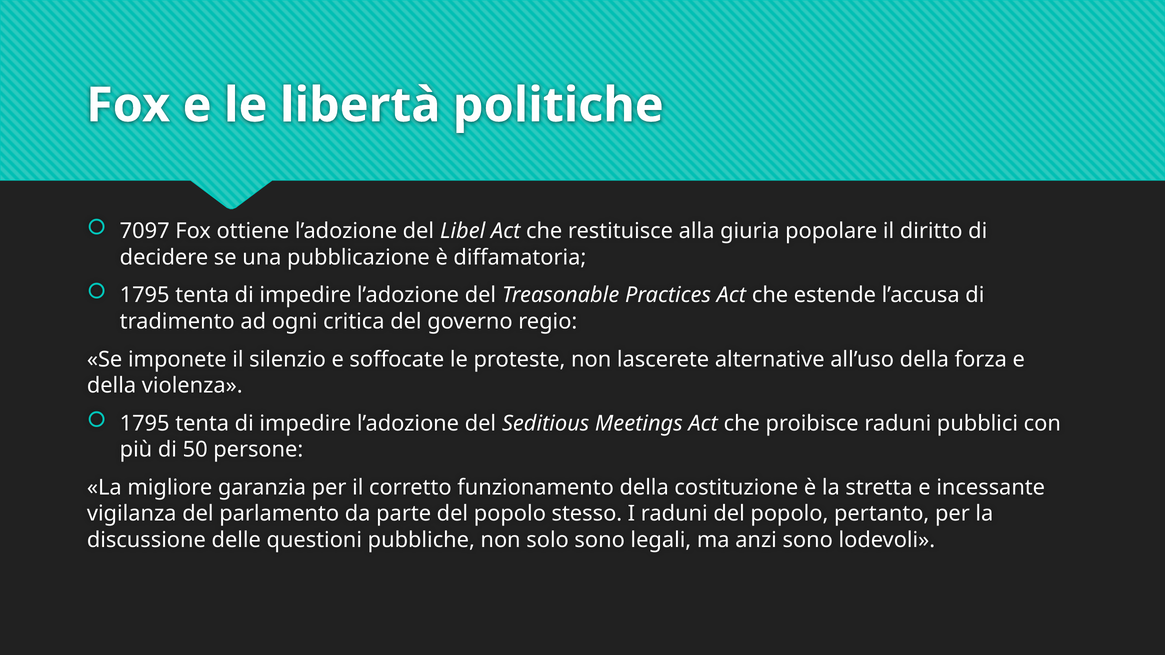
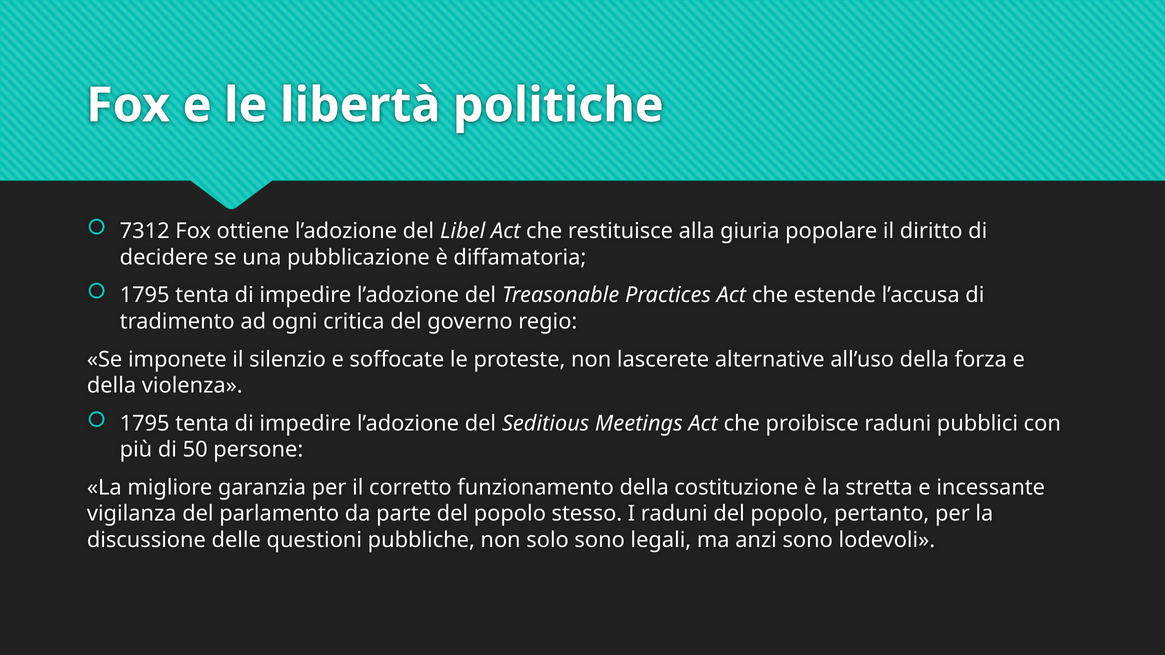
7097: 7097 -> 7312 (145, 231)
